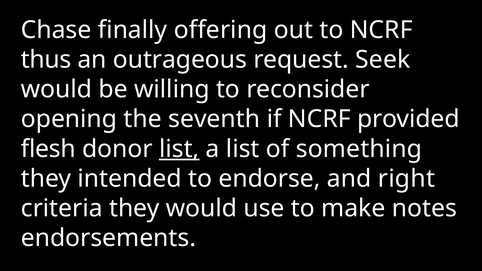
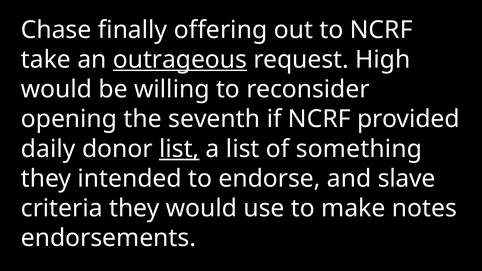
thus: thus -> take (46, 60)
outrageous underline: none -> present (180, 60)
Seek: Seek -> High (383, 60)
flesh: flesh -> daily (48, 149)
right: right -> slave (407, 179)
